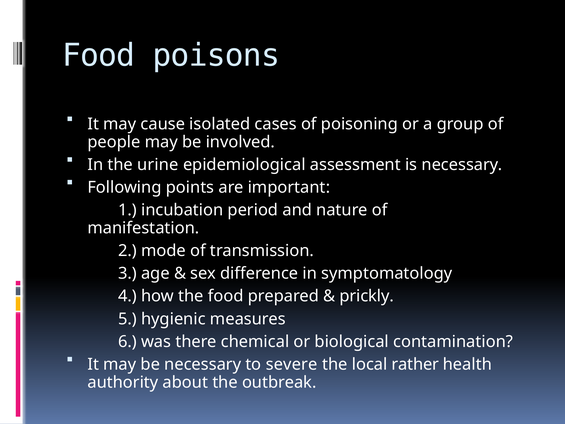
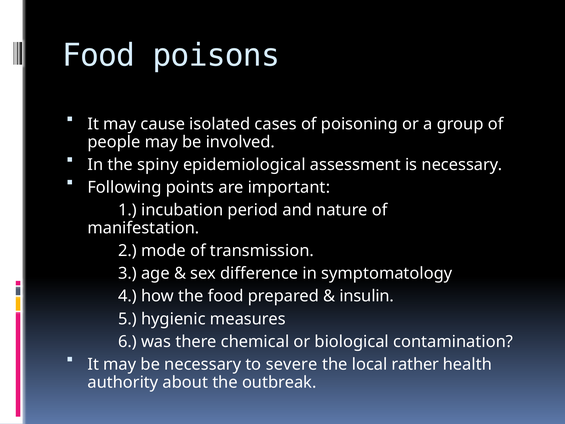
urine: urine -> spiny (158, 165)
prickly: prickly -> insulin (367, 296)
